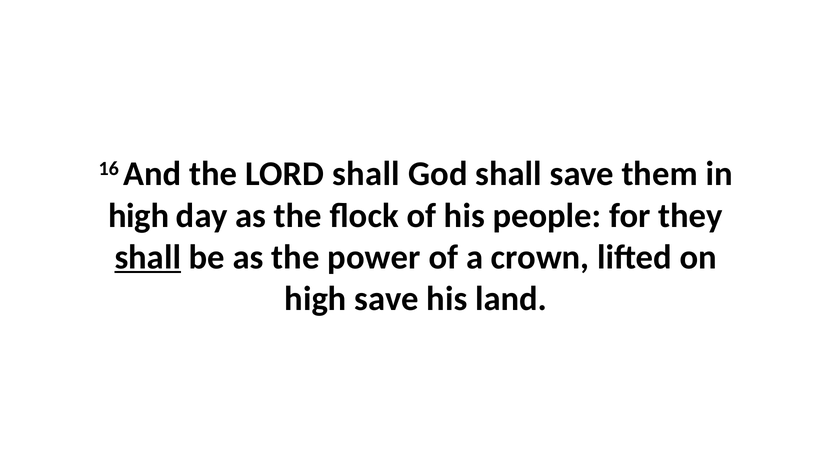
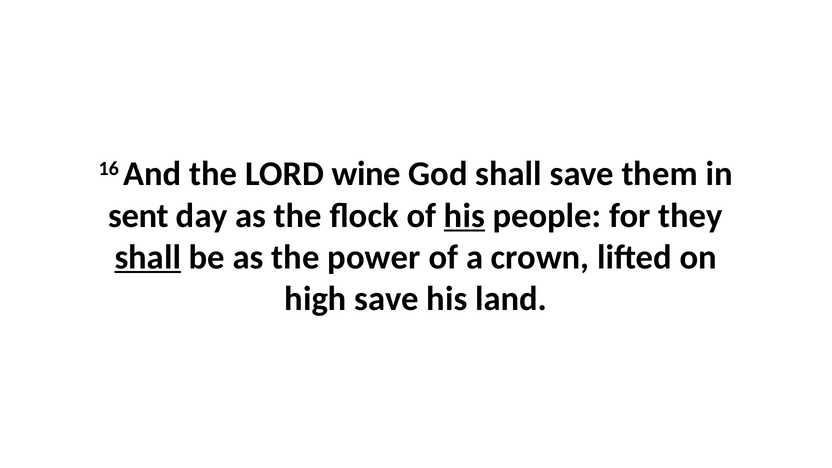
LORD shall: shall -> wine (366, 174)
high: high -> sent (139, 216)
his underline: none -> present (464, 216)
